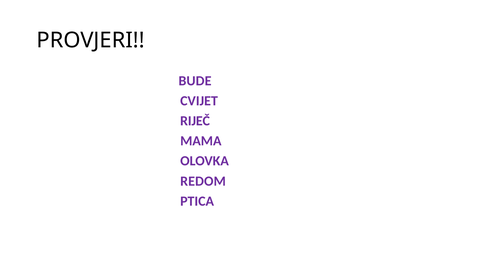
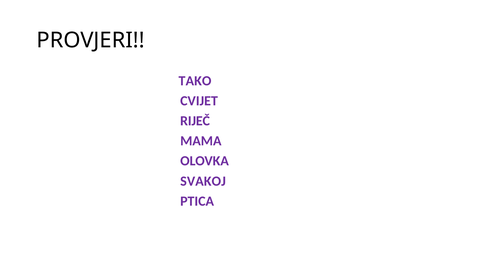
BUDE: BUDE -> TAKO (195, 81)
REDOM: REDOM -> SVAKOJ (203, 181)
